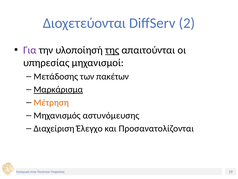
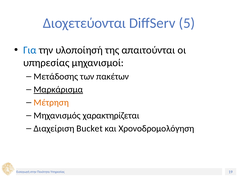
2: 2 -> 5 (187, 23)
Για colour: purple -> blue (30, 50)
της underline: present -> none (112, 50)
αστυνόμευσης: αστυνόμευσης -> χαρακτηρίζεται (111, 115)
Έλεγχο: Έλεγχο -> Bucket (90, 128)
Προσανατολίζονται: Προσανατολίζονται -> Χρονοδρομολόγηση (156, 128)
